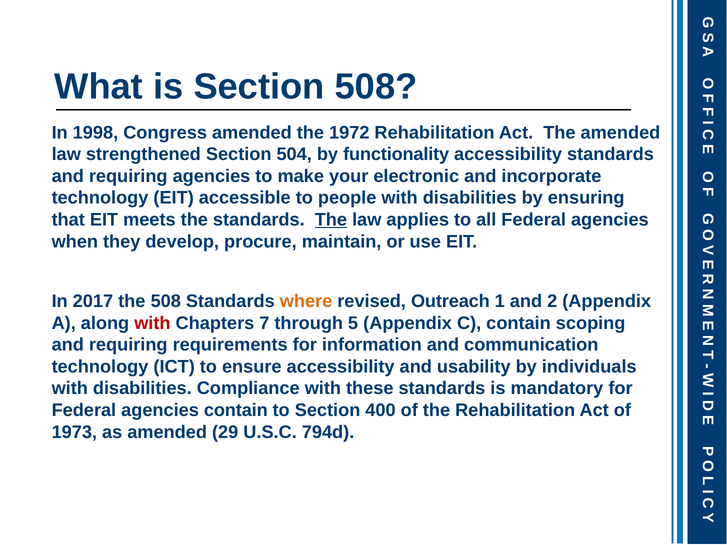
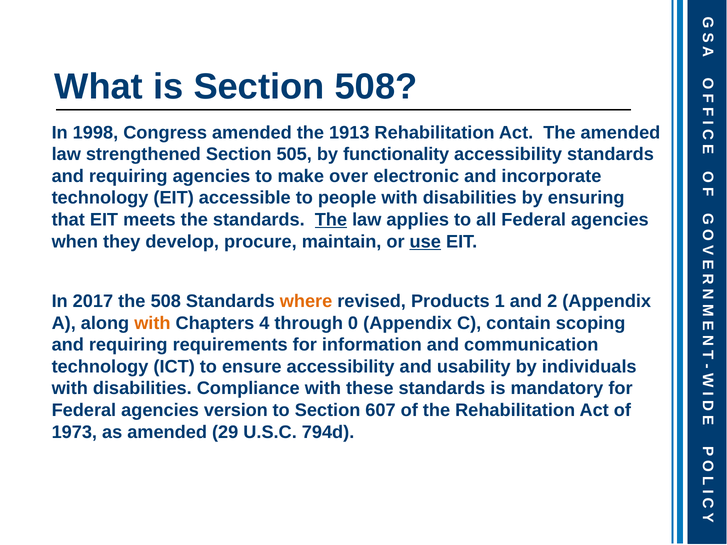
1972: 1972 -> 1913 (349, 133)
504: 504 -> 505 (294, 154)
your: your -> over (349, 176)
use underline: none -> present (425, 242)
Outreach: Outreach -> Products (450, 301)
with colour: red -> orange (152, 323)
7: 7 -> 4 (264, 323)
5: 5 -> 0 (353, 323)
agencies contain: contain -> version (236, 410)
400: 400 -> 607 (381, 410)
